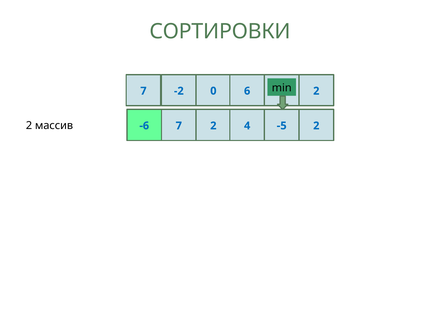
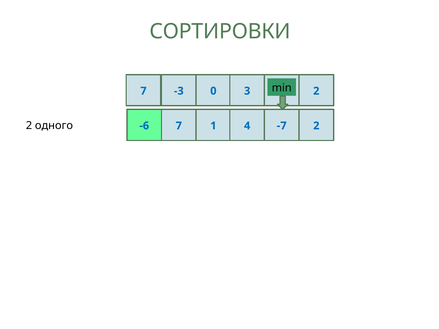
-2: -2 -> -3 (179, 91)
6: 6 -> 3 (247, 91)
массив: массив -> одного (54, 126)
-6 2: 2 -> 1 (213, 126)
-5: -5 -> -7 (282, 126)
